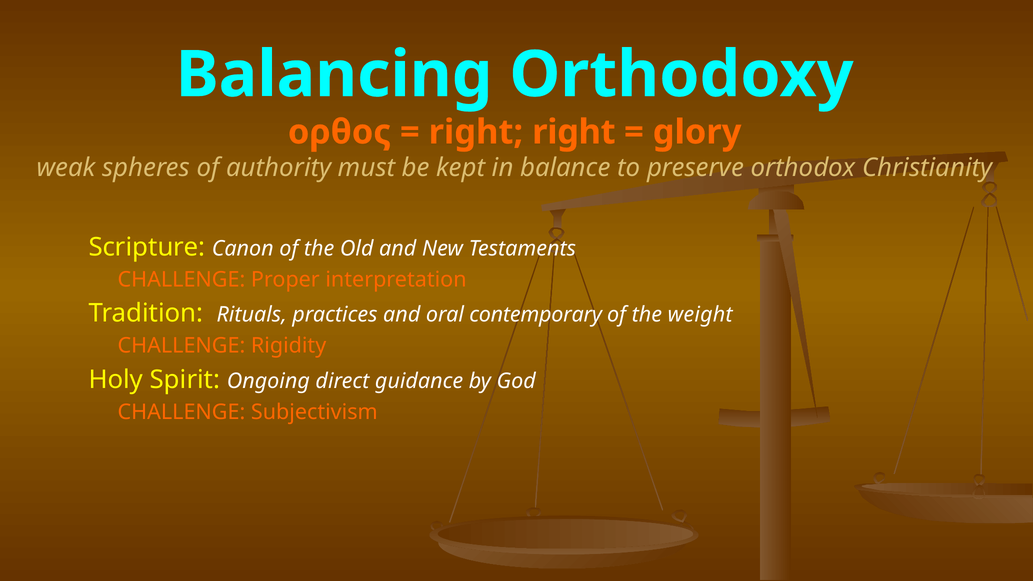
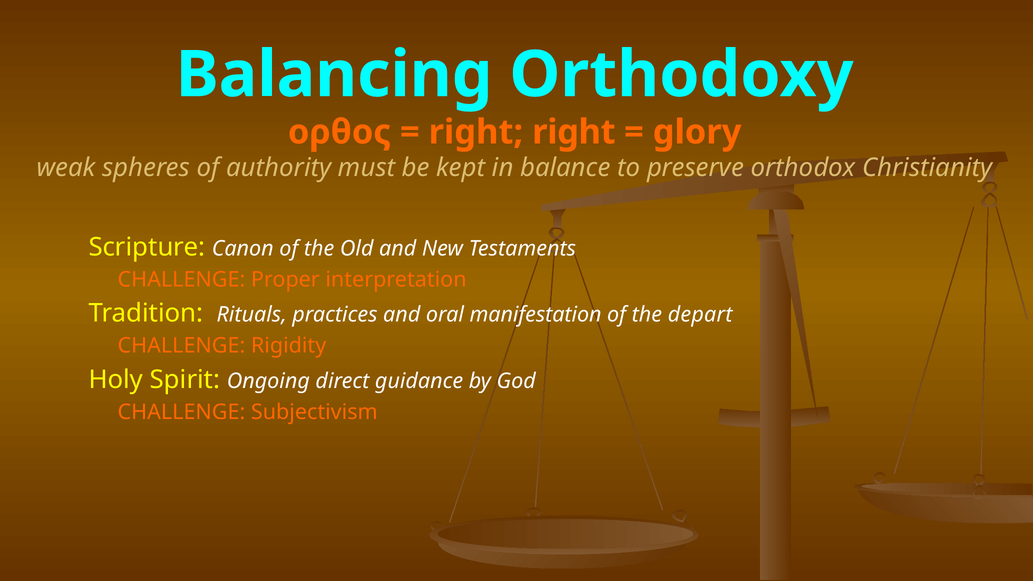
contemporary: contemporary -> manifestation (536, 315)
weight: weight -> depart (700, 315)
